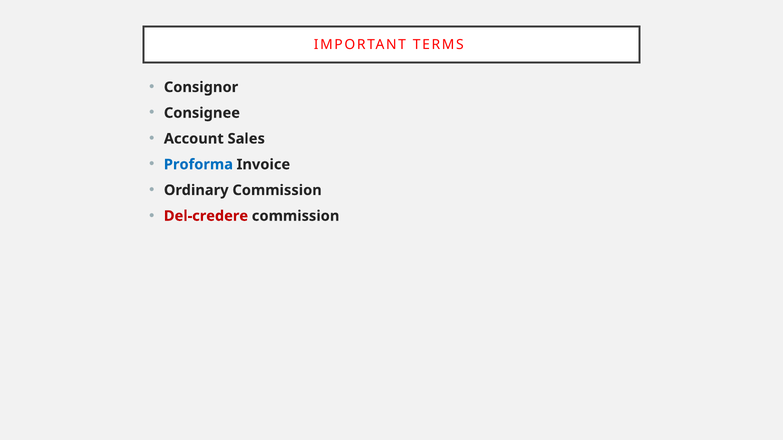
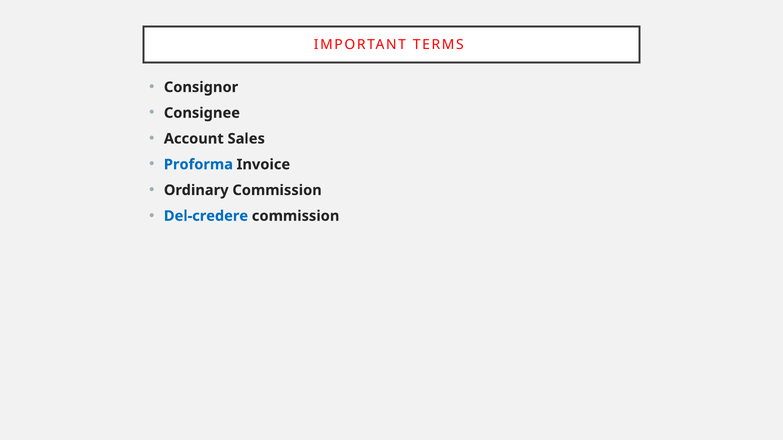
Del-credere colour: red -> blue (206, 216)
